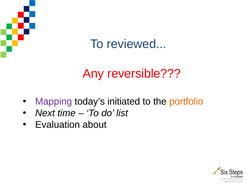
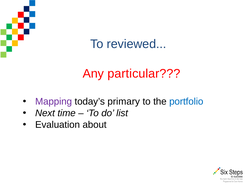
reversible: reversible -> particular (144, 73)
initiated: initiated -> primary (124, 101)
portfolio colour: orange -> blue (186, 101)
